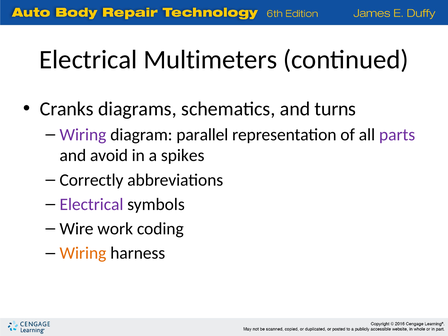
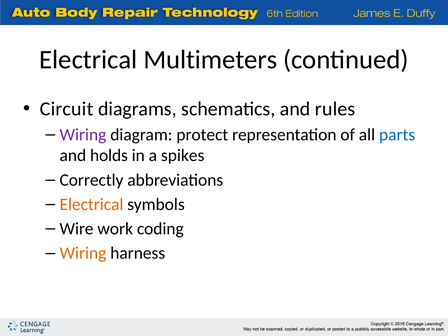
Cranks: Cranks -> Circuit (67, 109)
turns: turns -> rules (335, 109)
parallel: parallel -> protect (202, 135)
parts colour: purple -> blue (397, 135)
avoid: avoid -> holds (109, 156)
Electrical colour: purple -> orange (91, 204)
